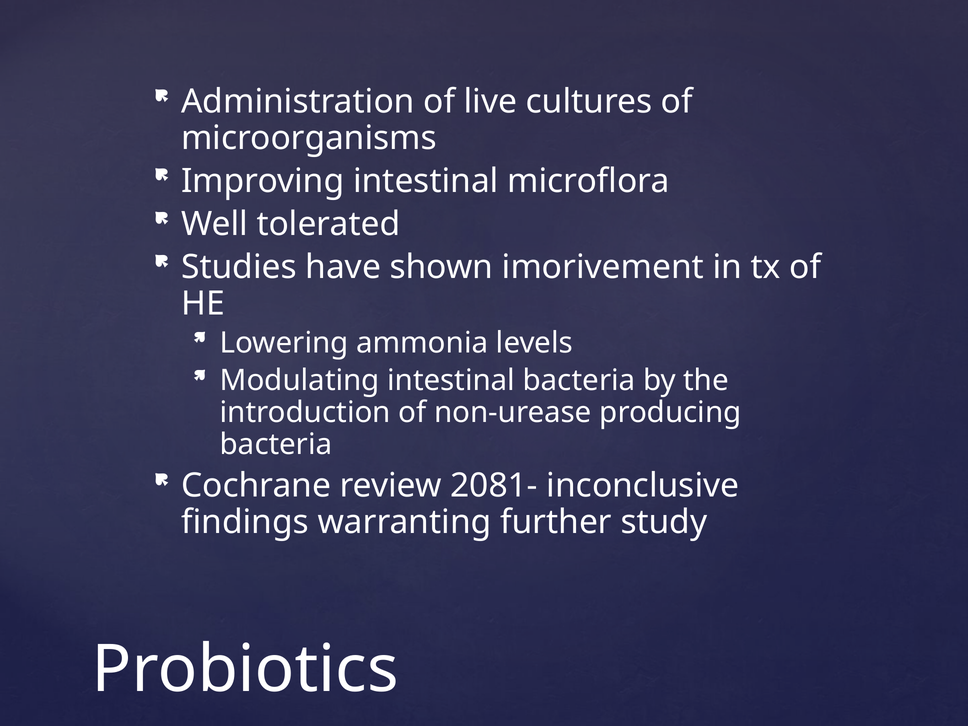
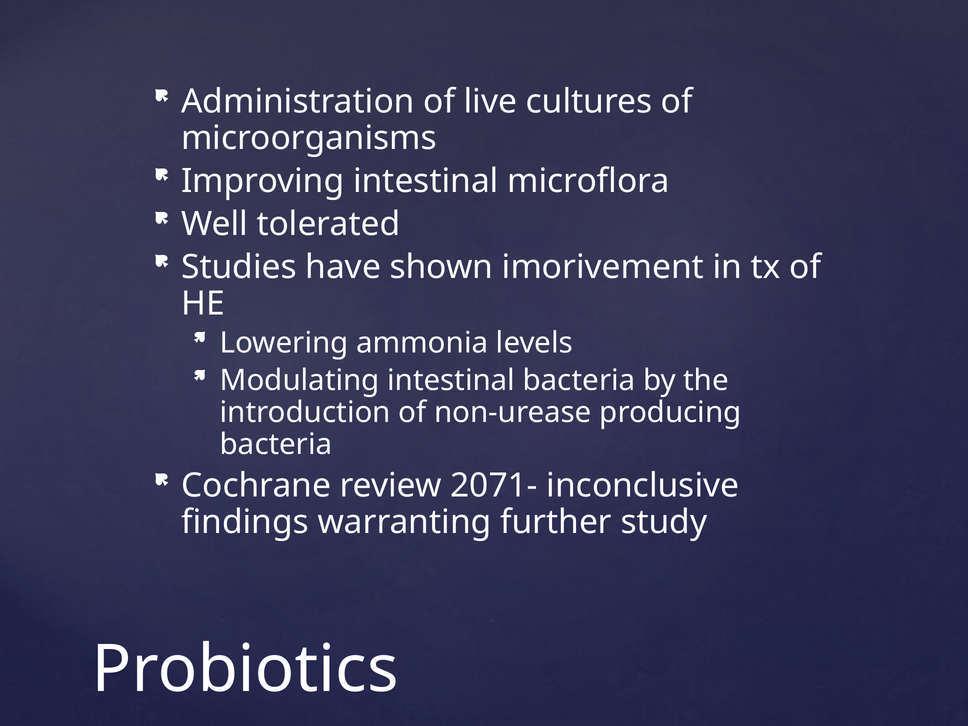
2081-: 2081- -> 2071- (494, 486)
